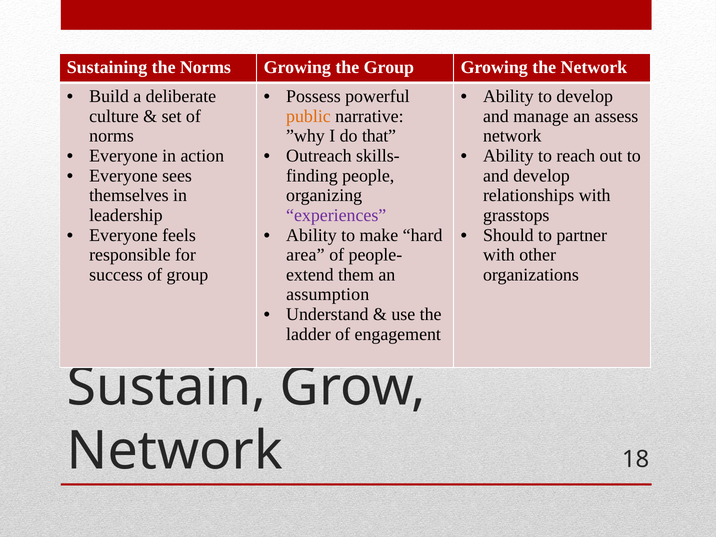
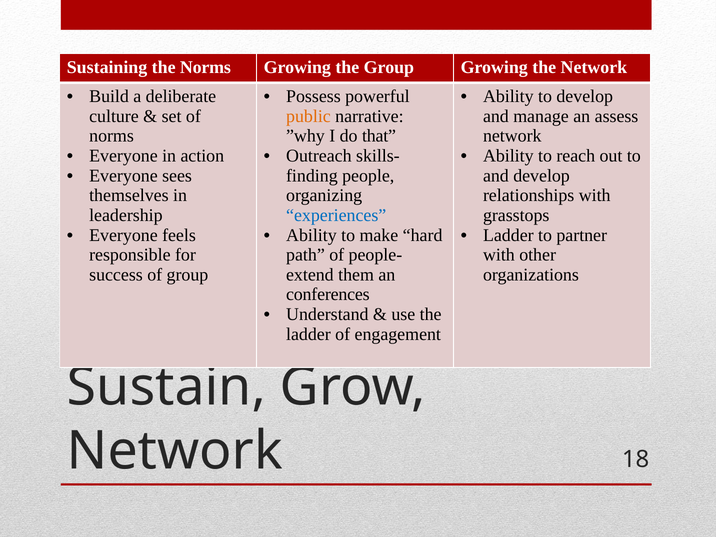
experiences colour: purple -> blue (336, 215)
Should: Should -> Ladder (508, 235)
area: area -> path (305, 255)
assumption: assumption -> conferences (328, 295)
